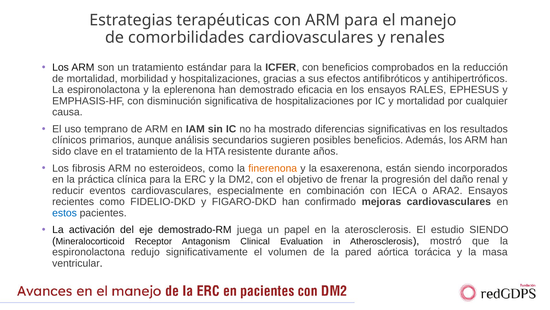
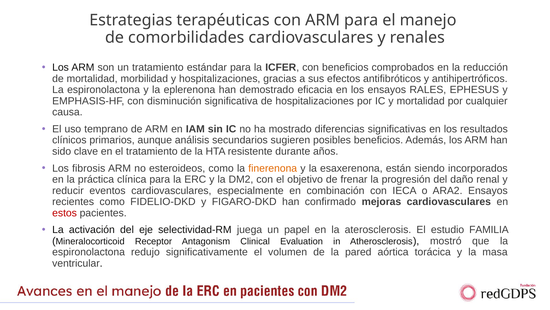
estos colour: blue -> red (65, 213)
demostrado-RM: demostrado-RM -> selectividad-RM (195, 229)
estudio SIENDO: SIENDO -> FAMILIA (489, 229)
